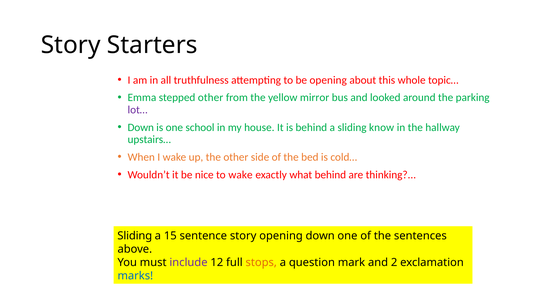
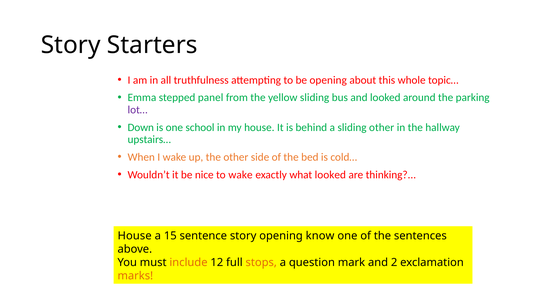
stepped other: other -> panel (211, 98)
yellow mirror: mirror -> sliding (315, 98)
sliding know: know -> other (382, 127)
what behind: behind -> looked (330, 175)
Sliding: Sliding -> House (135, 236)
opening down: down -> know (320, 236)
include colour: purple -> orange (188, 262)
marks colour: blue -> orange (135, 276)
